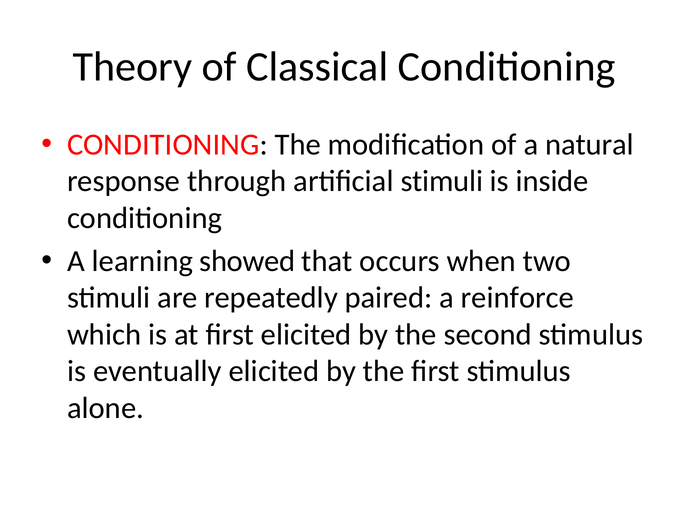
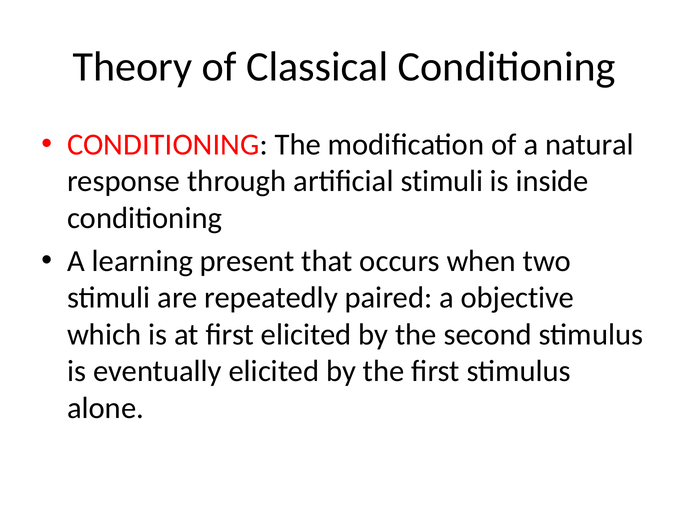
showed: showed -> present (247, 261)
reinforce: reinforce -> objective (517, 298)
